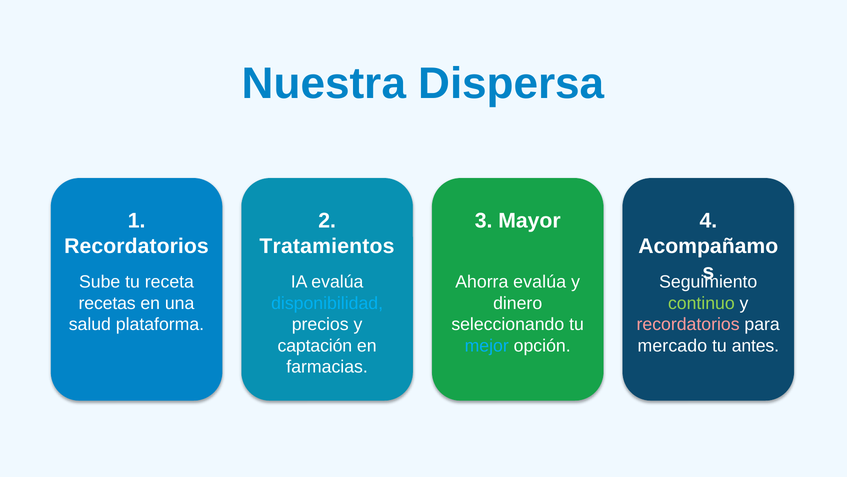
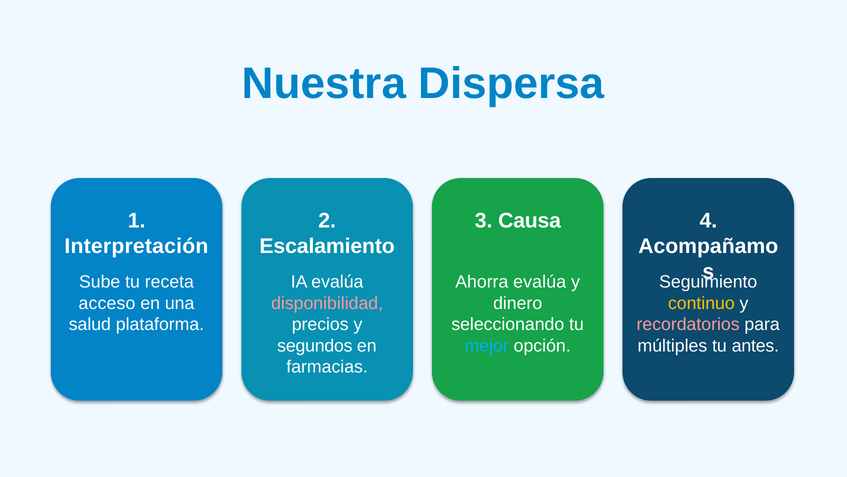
Mayor: Mayor -> Causa (530, 221)
Recordatorios: Recordatorios -> Interpretación (136, 246)
Tratamientos: Tratamientos -> Escalamiento (327, 246)
continuo colour: light green -> yellow (701, 303)
recetas: recetas -> acceso (107, 303)
disponibilidad colour: light blue -> pink (327, 303)
captación: captación -> segundos (315, 345)
mercado: mercado -> múltiples (672, 345)
